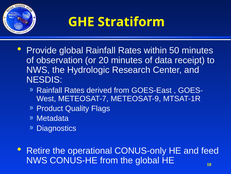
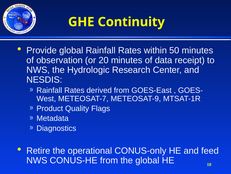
Stratiform: Stratiform -> Continuity (131, 22)
